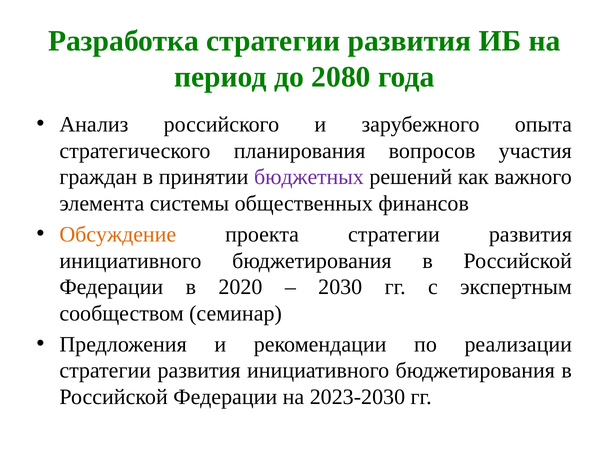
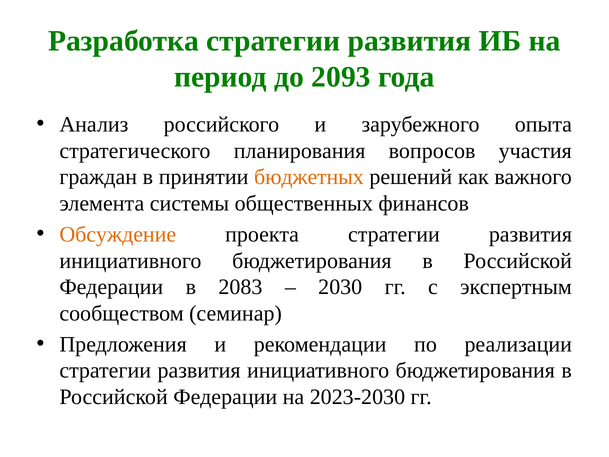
2080: 2080 -> 2093 (341, 77)
бюджетных colour: purple -> orange (309, 177)
2020: 2020 -> 2083 (240, 287)
